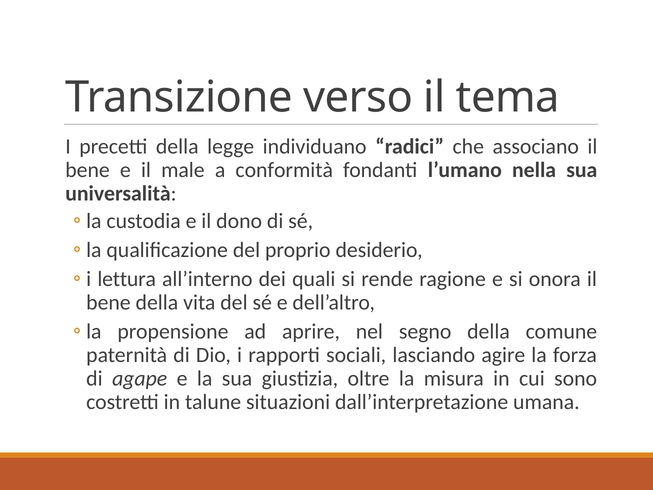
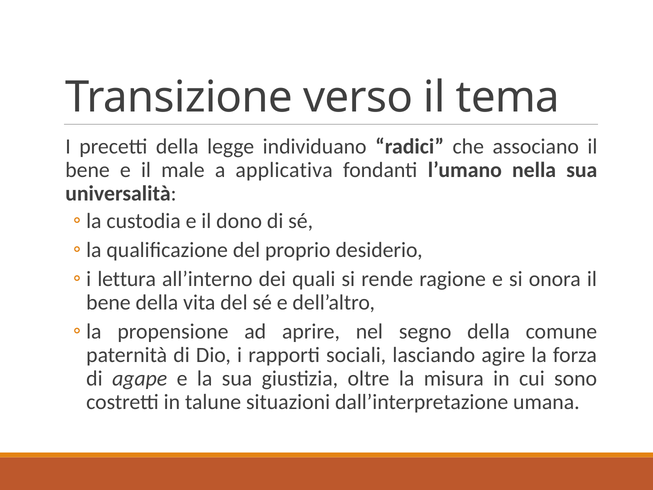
conformità: conformità -> applicativa (284, 170)
